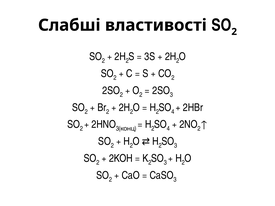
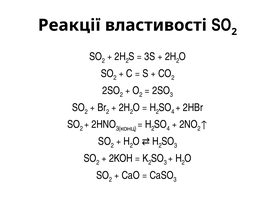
Слабші: Слабші -> Реакції (69, 25)
